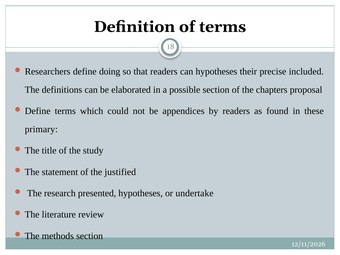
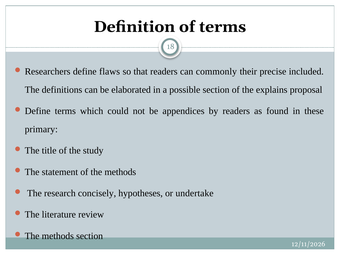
doing: doing -> flaws (110, 72)
can hypotheses: hypotheses -> commonly (216, 72)
chapters: chapters -> explains (272, 90)
of the justified: justified -> methods (120, 172)
presented: presented -> concisely (97, 193)
